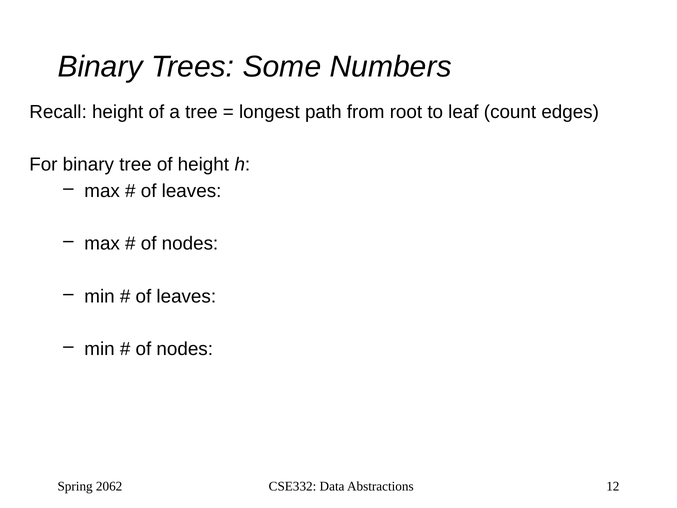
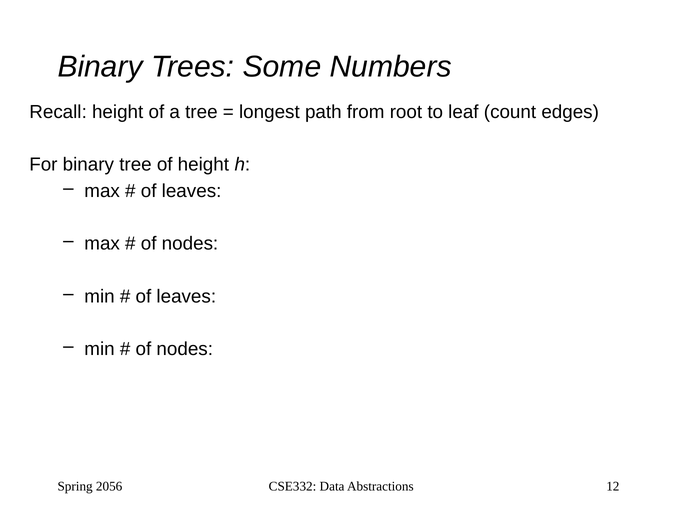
2062: 2062 -> 2056 (109, 486)
